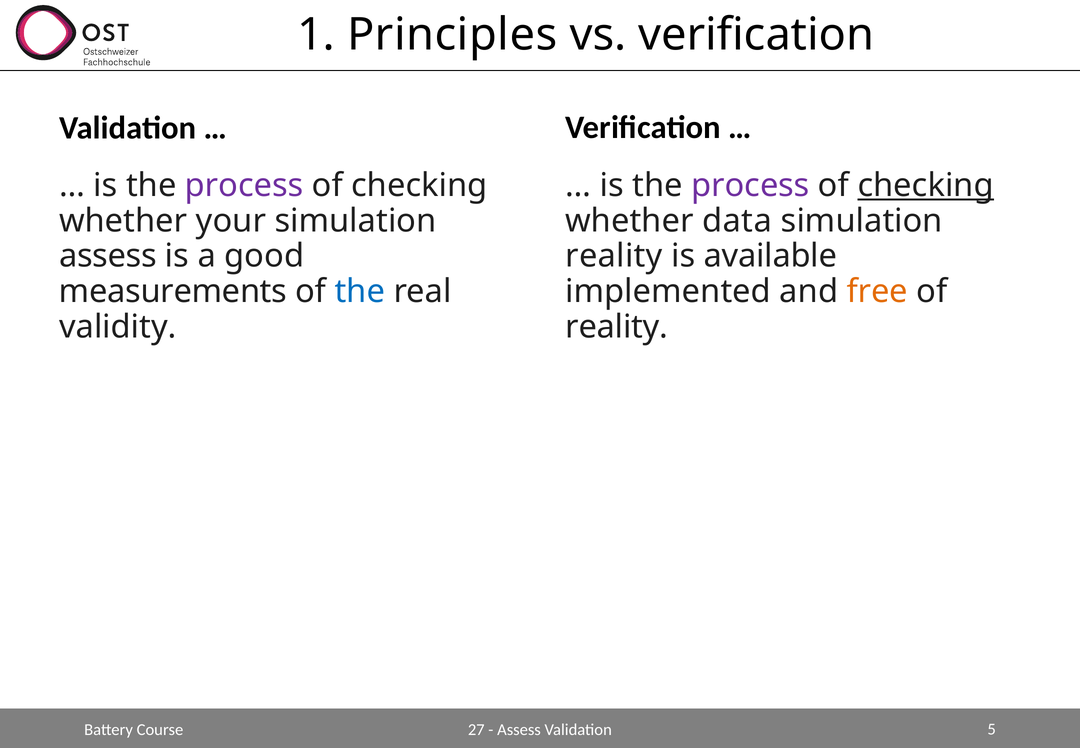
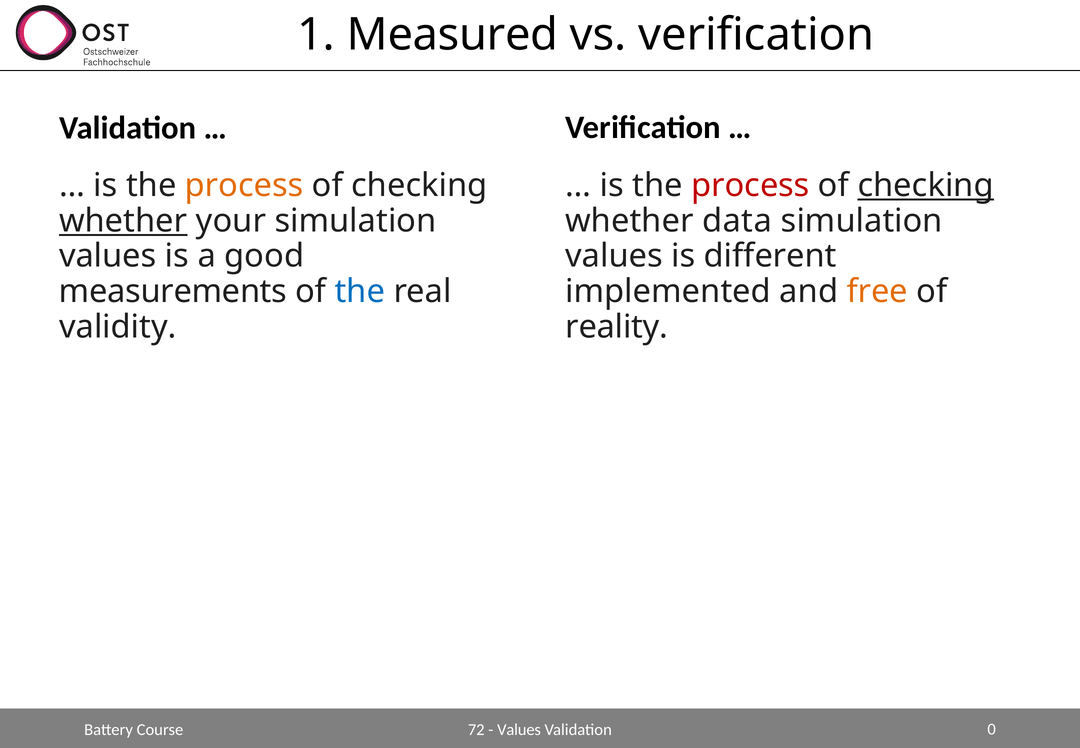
Principles: Principles -> Measured (453, 35)
process colour: purple -> orange (244, 185)
process colour: purple -> red (750, 185)
whether underline: none -> present (123, 221)
assess: assess -> values (108, 256)
reality: reality -> values (614, 256)
available: available -> different (770, 256)
27: 27 -> 72 (476, 729)
Assess: Assess -> Values (519, 729)
5: 5 -> 0 (992, 729)
